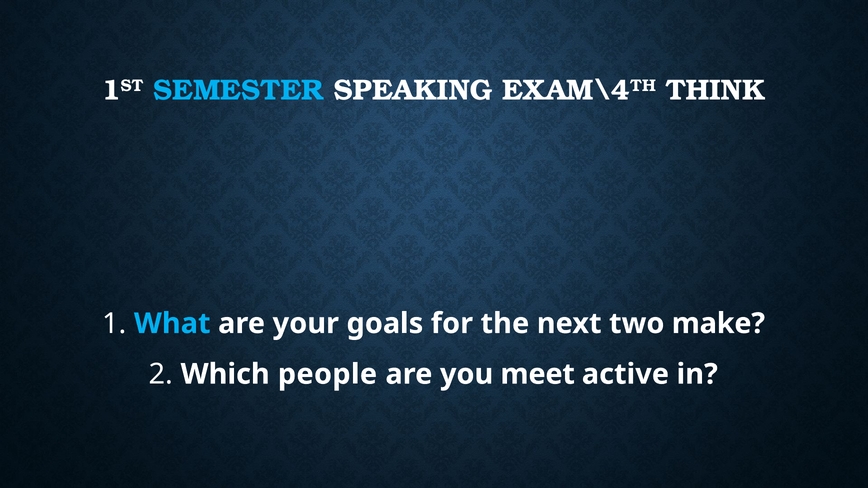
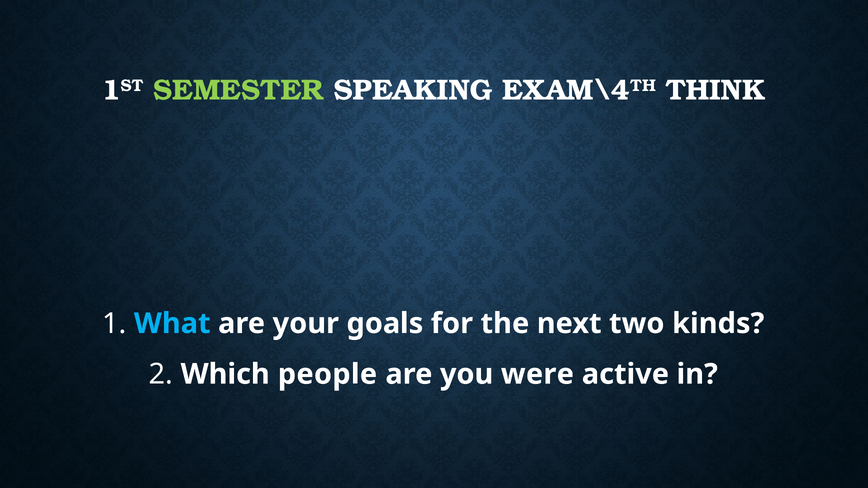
SEMESTER colour: light blue -> light green (239, 90)
make: make -> kinds (718, 324)
meet: meet -> were (537, 374)
